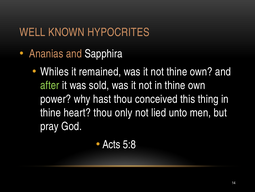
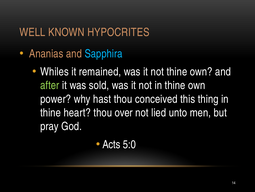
Sapphira colour: white -> light blue (104, 53)
only: only -> over (124, 112)
5:8: 5:8 -> 5:0 (129, 144)
